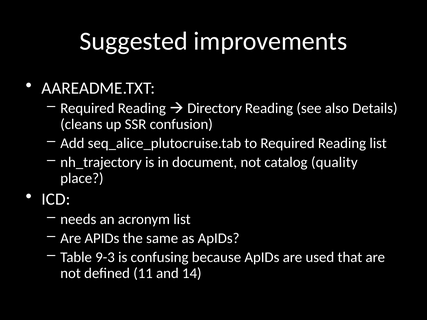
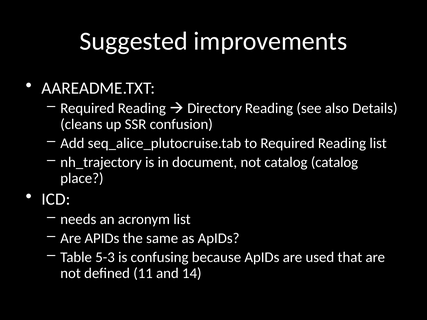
catalog quality: quality -> catalog (335, 162)
9-3: 9-3 -> 5-3 (105, 257)
